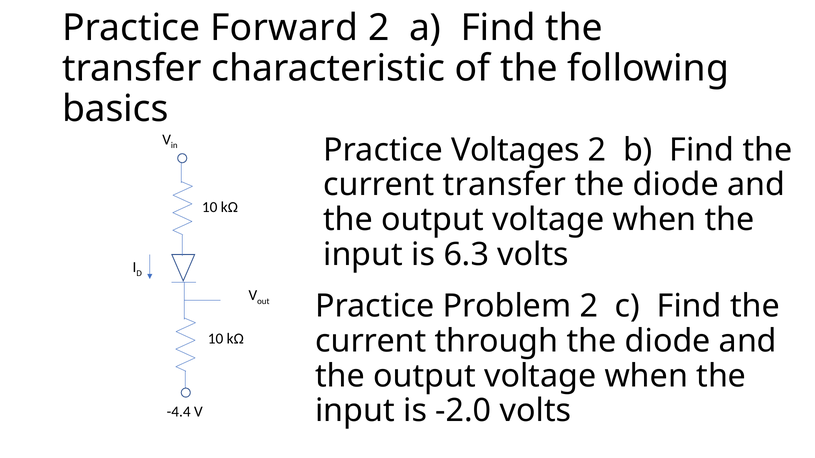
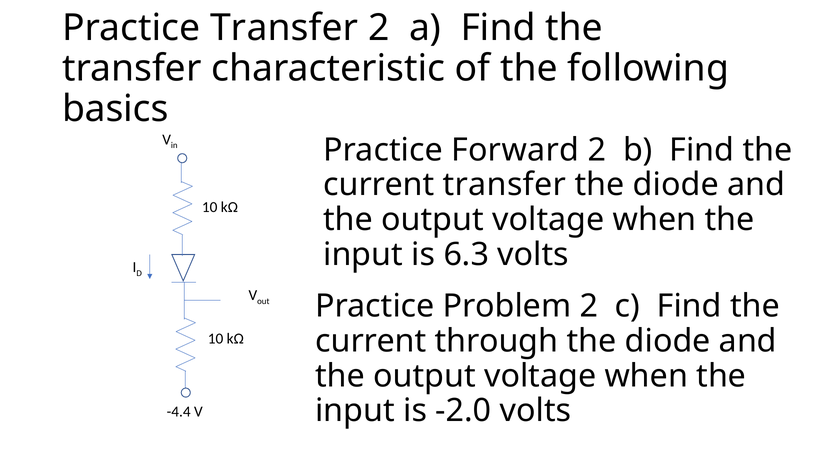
Practice Forward: Forward -> Transfer (284, 28)
Voltages: Voltages -> Forward (515, 150)
